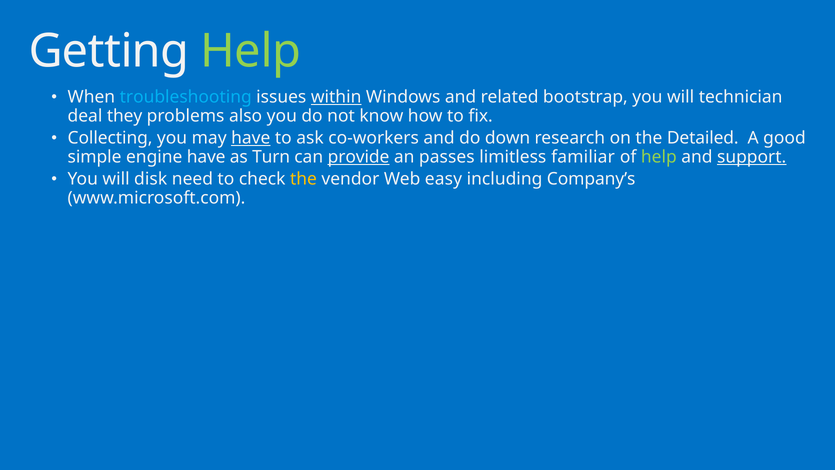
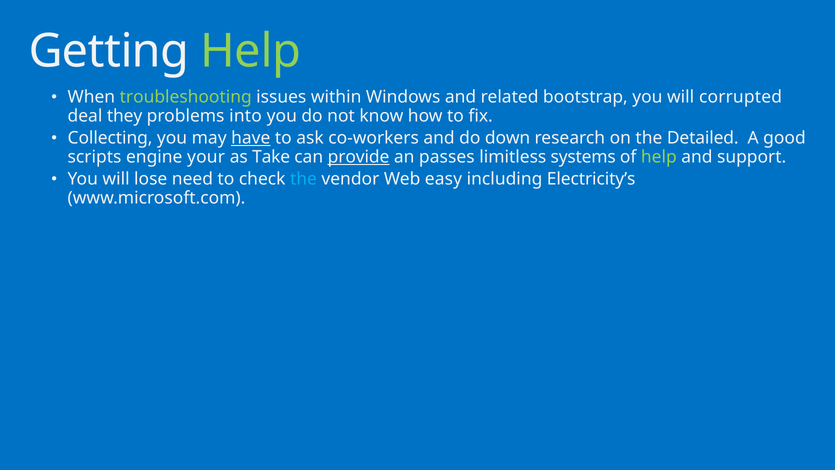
troubleshooting colour: light blue -> light green (186, 97)
within underline: present -> none (336, 97)
technician: technician -> corrupted (740, 97)
also: also -> into (246, 116)
simple: simple -> scripts (95, 157)
engine have: have -> your (206, 157)
Turn: Turn -> Take (271, 157)
familiar: familiar -> systems (583, 157)
support underline: present -> none (752, 157)
disk: disk -> lose (151, 179)
the colour: yellow -> light blue (303, 179)
Company’s: Company’s -> Electricity’s (591, 179)
